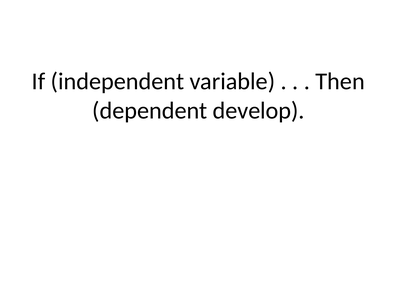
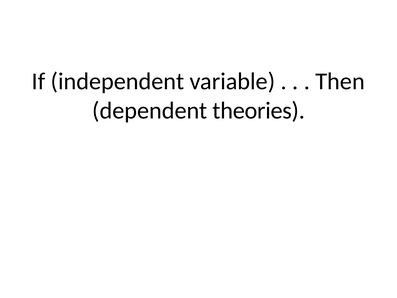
develop: develop -> theories (259, 111)
